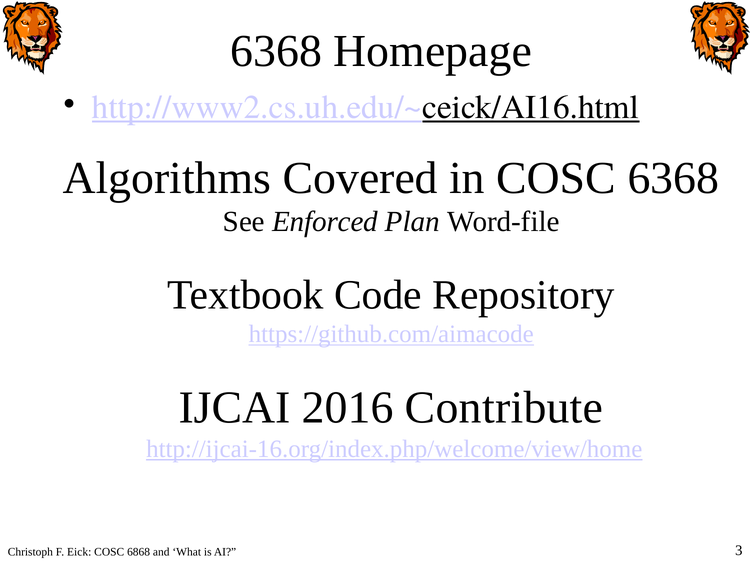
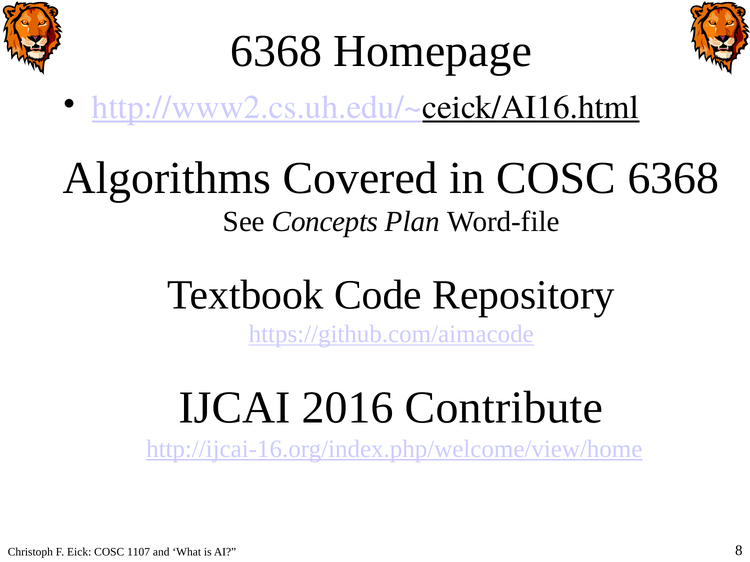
Enforced: Enforced -> Concepts (325, 222)
6868: 6868 -> 1107 (139, 552)
3: 3 -> 8 (739, 551)
